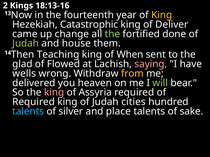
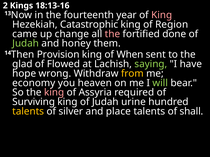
King colour: yellow -> pink (162, 15)
Deliver: Deliver -> Region (172, 25)
the colour: light green -> pink (112, 34)
house: house -> honey (76, 44)
Teaching: Teaching -> Provision (58, 55)
saying colour: pink -> light green (151, 64)
wells: wells -> hope (24, 74)
delivered: delivered -> economy (34, 83)
Required: Required -> Surviving (34, 102)
cities: cities -> urine (134, 102)
talents colour: light blue -> yellow (28, 112)
sake: sake -> shall (191, 112)
